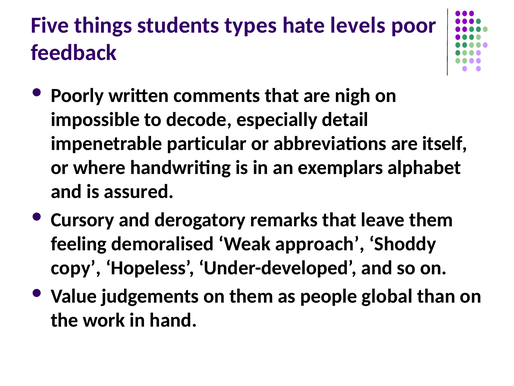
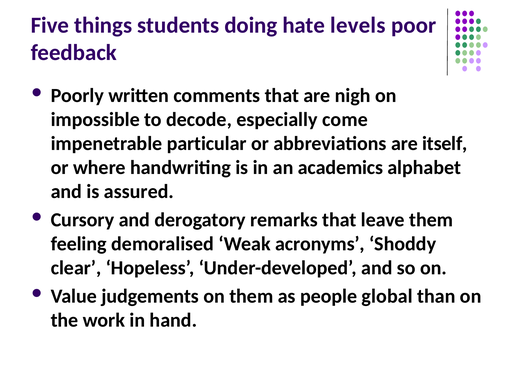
types: types -> doing (251, 25)
detail: detail -> come (345, 119)
exemplars: exemplars -> academics (340, 167)
approach: approach -> acronyms (320, 244)
copy: copy -> clear (76, 268)
